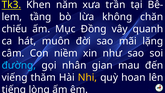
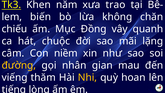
trần: trần -> trao (115, 5)
tầng: tầng -> biến (41, 17)
muôn: muôn -> chuộc (56, 41)
đường colour: light blue -> yellow (19, 65)
